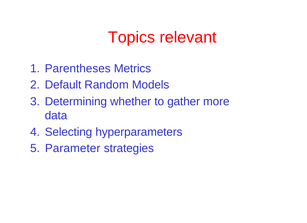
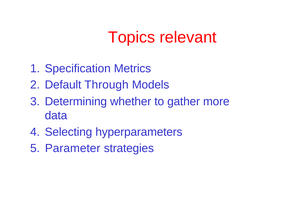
Parentheses: Parentheses -> Specification (78, 68)
Random: Random -> Through (107, 85)
